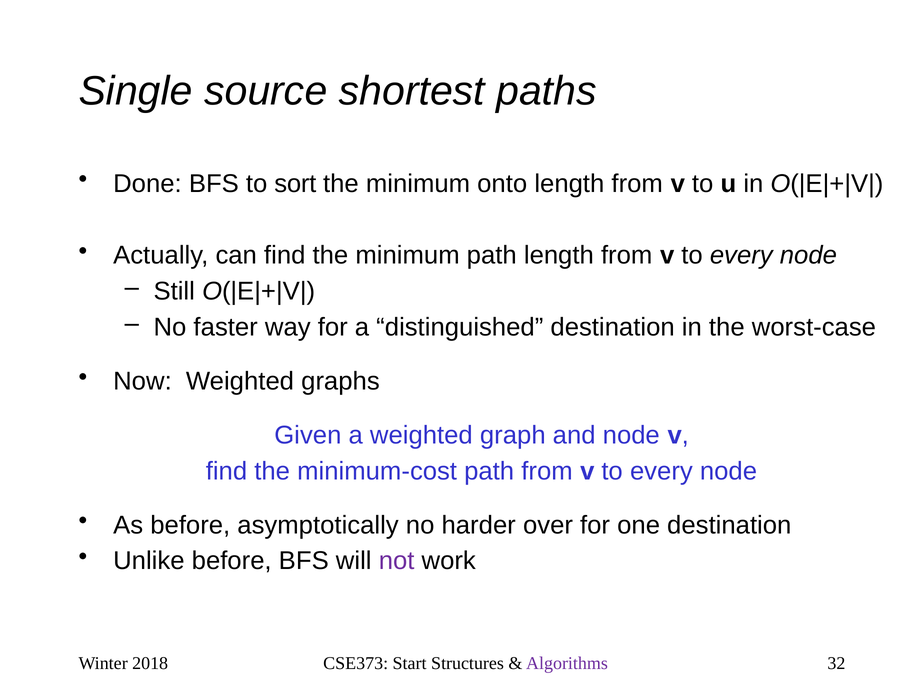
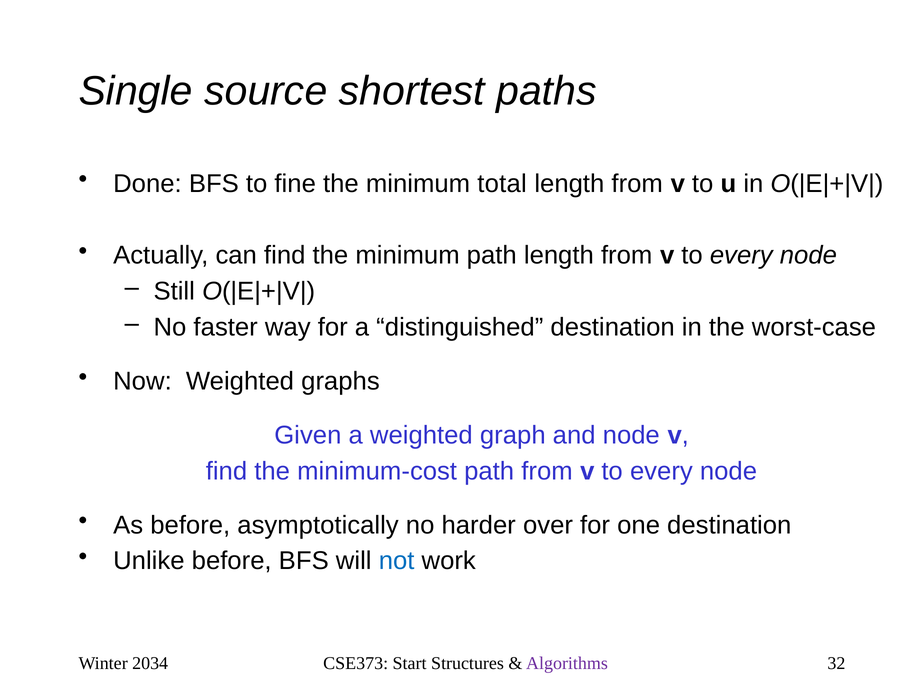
sort: sort -> fine (295, 184)
onto: onto -> total (502, 184)
not colour: purple -> blue (397, 561)
2018: 2018 -> 2034 (150, 663)
